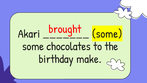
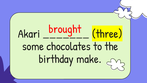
some: some -> three (107, 34)
